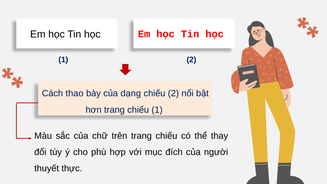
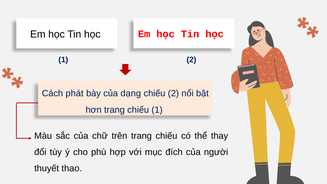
thao: thao -> phát (75, 93)
thực: thực -> thao (72, 168)
